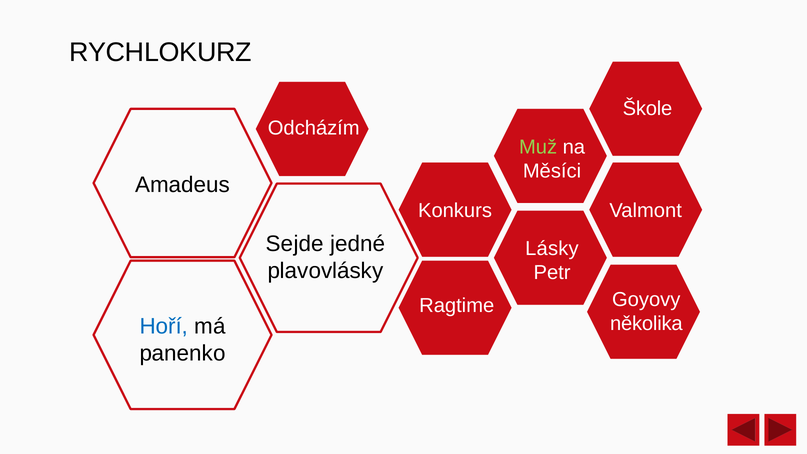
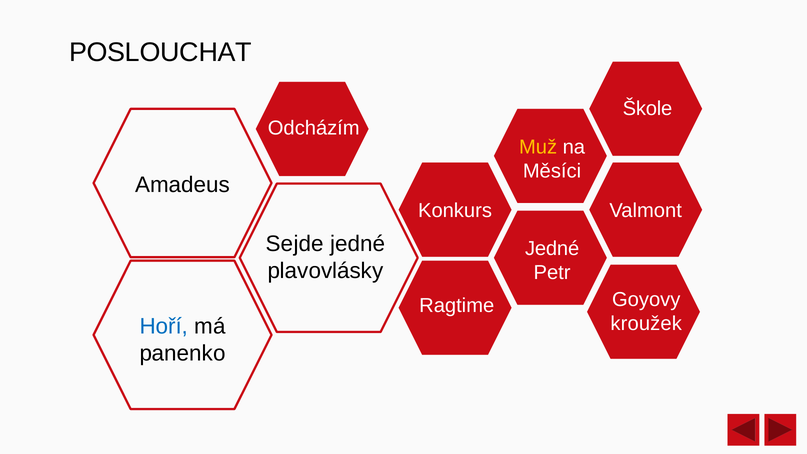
RYCHLOKURZ: RYCHLOKURZ -> POSLOUCHAT (160, 52)
Muž colour: light green -> yellow (538, 147)
Lásky: Lásky -> Jedné (552, 249)
několika: několika -> kroužek (646, 324)
